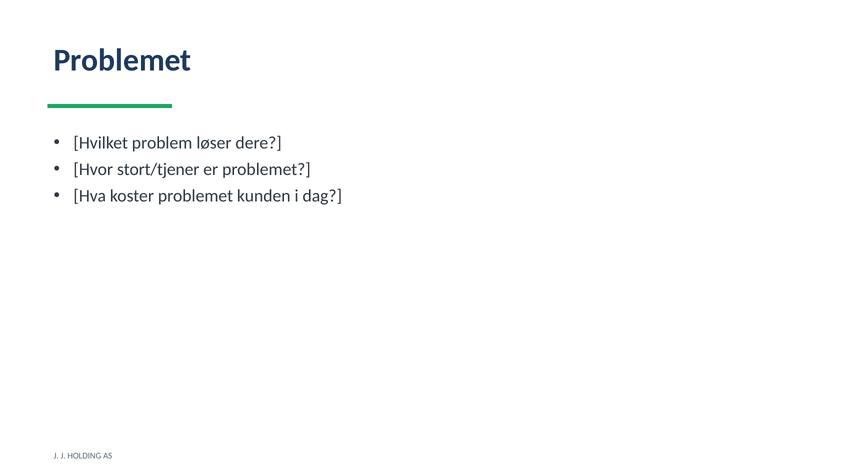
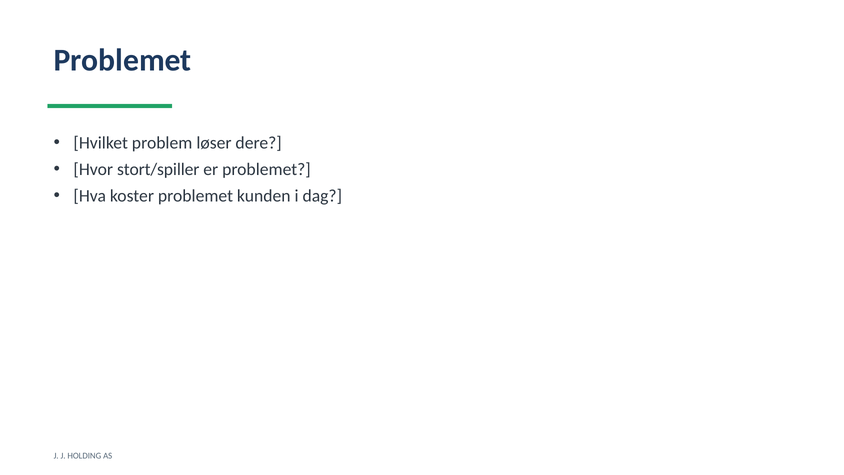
stort/tjener: stort/tjener -> stort/spiller (158, 169)
